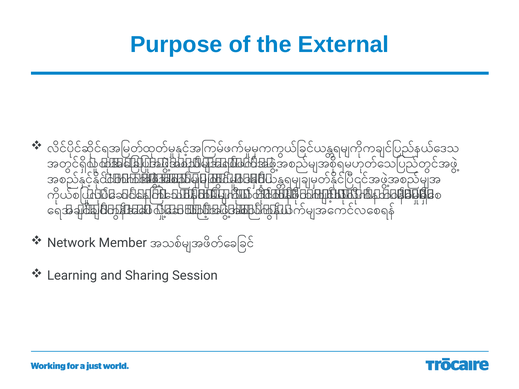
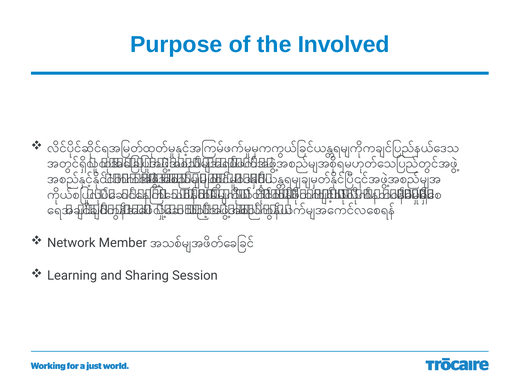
External: External -> Involved (344, 45)
